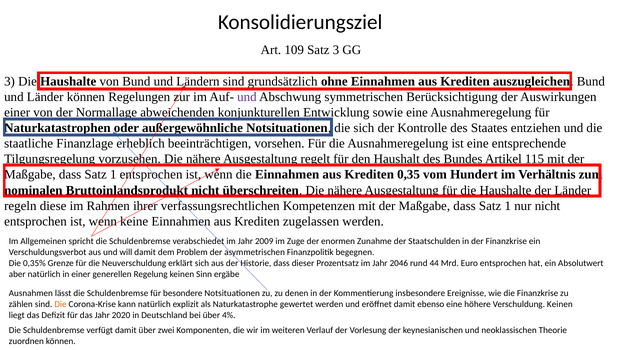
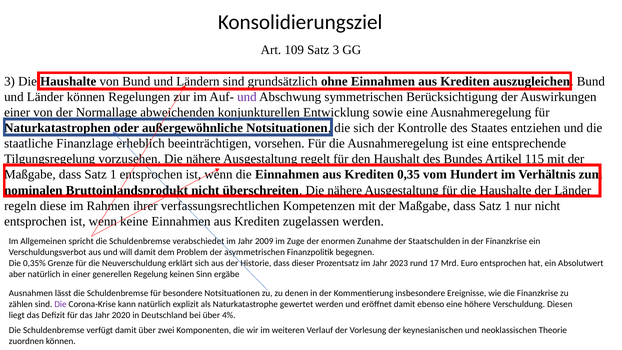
2046: 2046 -> 2023 (399, 263)
44: 44 -> 17 (434, 263)
Die colour: orange -> purple (60, 304)
Verschuldung Keinen: Keinen -> Diesen (560, 304)
